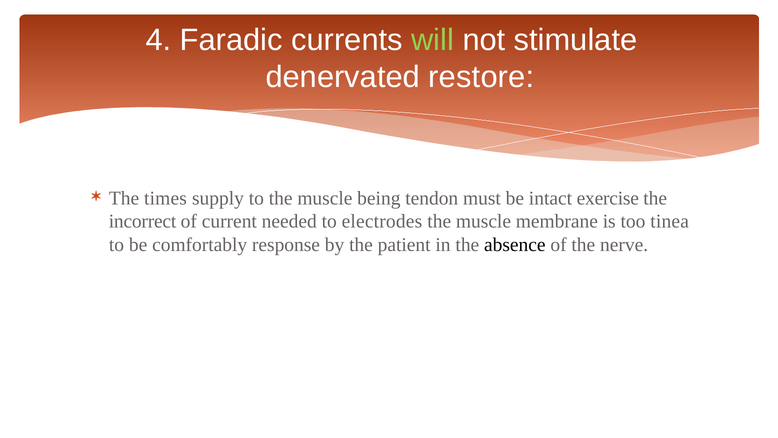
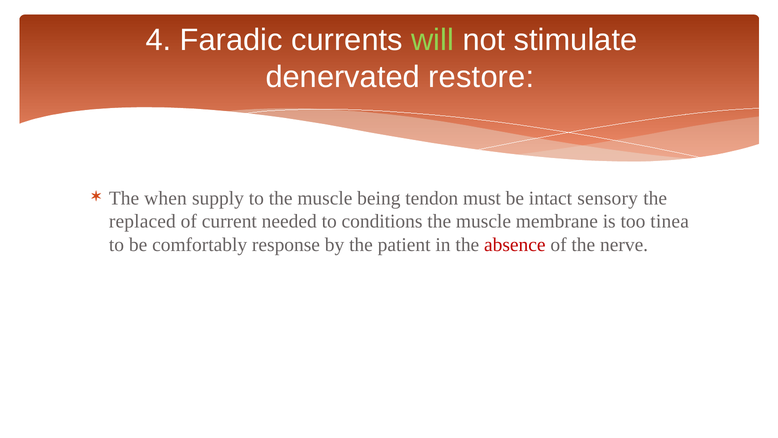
times: times -> when (165, 198)
exercise: exercise -> sensory (608, 198)
incorrect: incorrect -> replaced (142, 221)
electrodes: electrodes -> conditions (382, 221)
absence colour: black -> red (515, 245)
